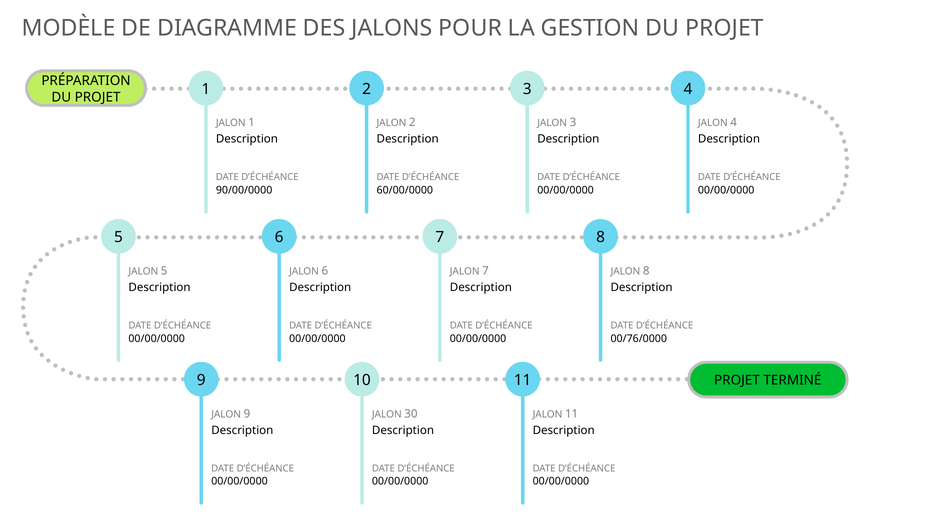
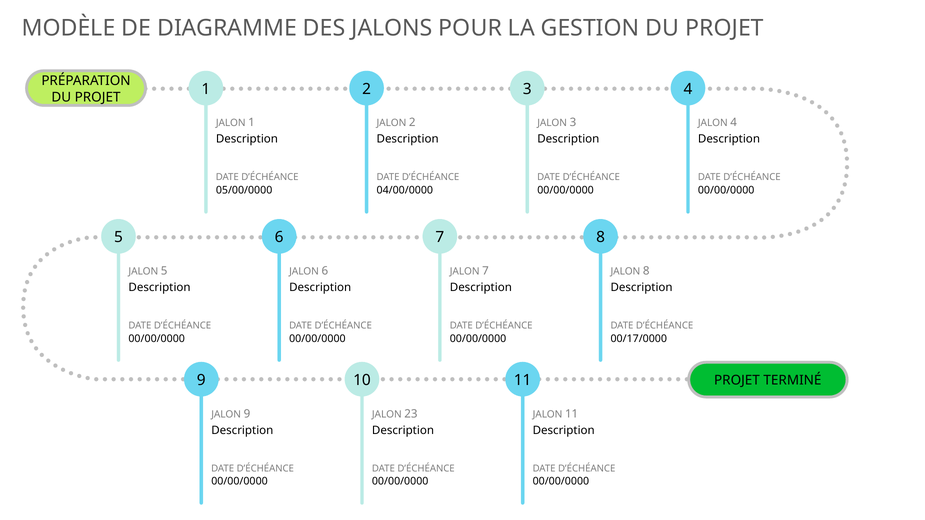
90/00/0000: 90/00/0000 -> 05/00/0000 (244, 191)
60/00/0000: 60/00/0000 -> 04/00/0000 (405, 191)
00/76/0000: 00/76/0000 -> 00/17/0000 (639, 339)
30: 30 -> 23 (411, 414)
